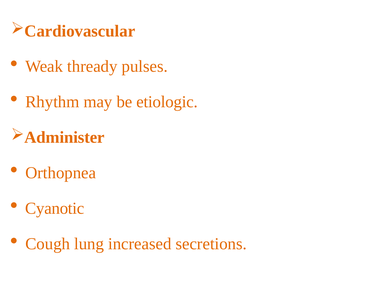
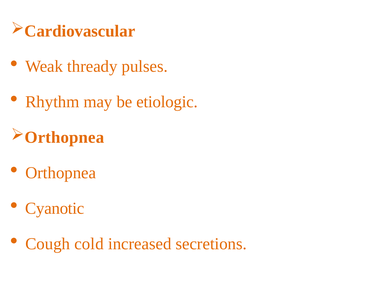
Administer: Administer -> Orthopnea (64, 137)
lung: lung -> cold (89, 244)
